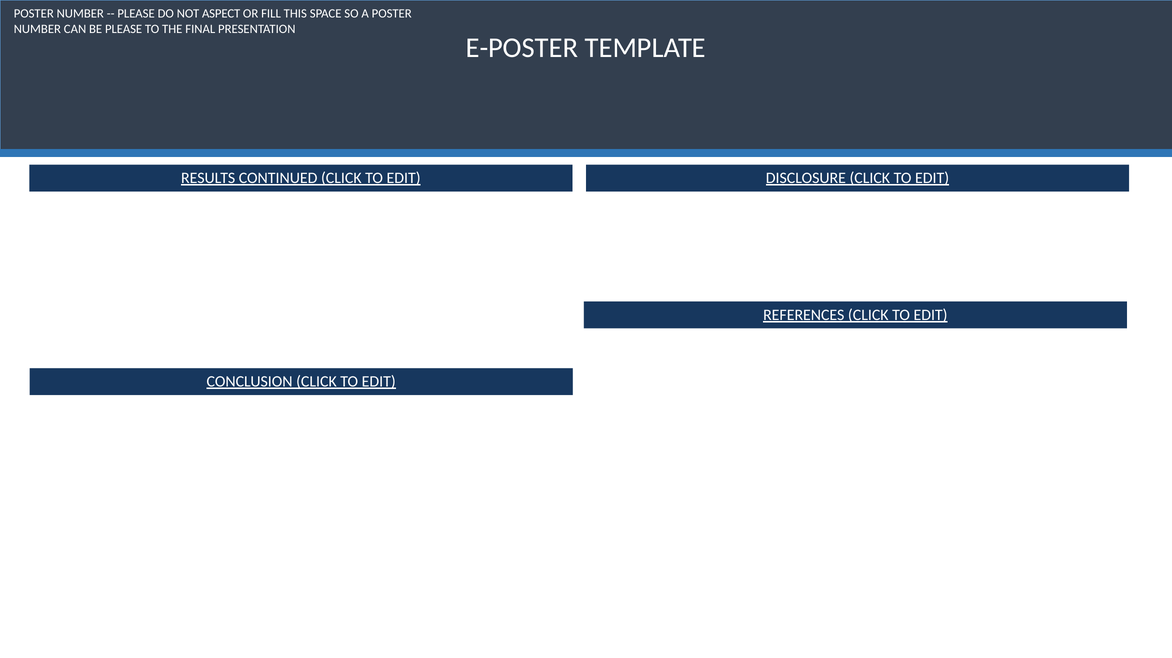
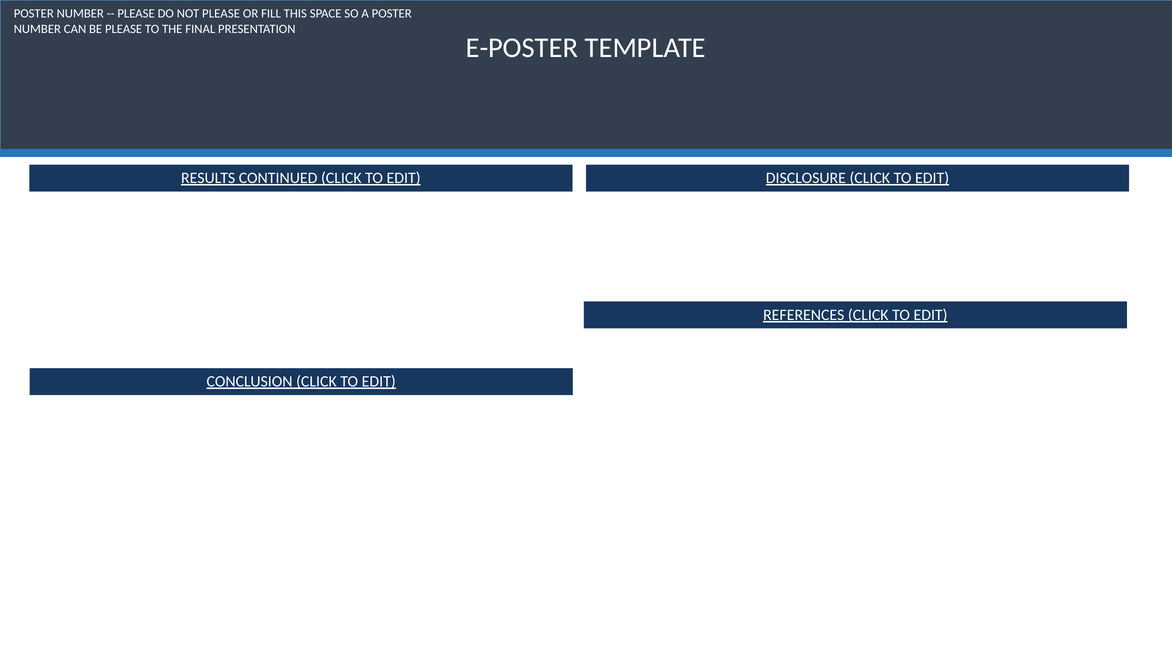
NOT ASPECT: ASPECT -> PLEASE (221, 14)
